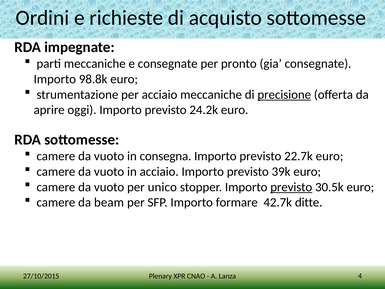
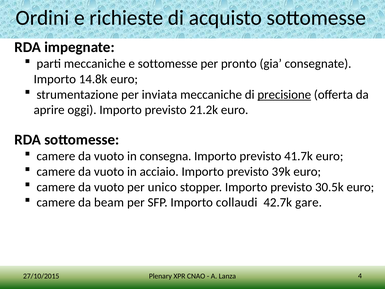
e consegnate: consegnate -> sottomesse (168, 64)
98.8k: 98.8k -> 14.8k (93, 79)
per acciaio: acciaio -> inviata (159, 94)
24.2k: 24.2k -> 21.2k (204, 110)
22.7k: 22.7k -> 41.7k (299, 156)
previsto underline: present -> none (291, 187)
formare: formare -> collaudi (237, 202)
ditte: ditte -> gare (309, 202)
